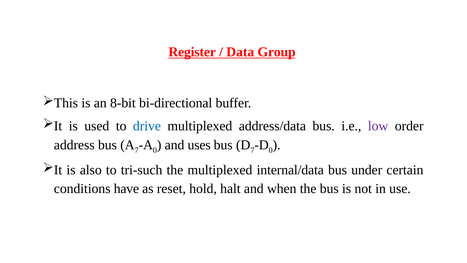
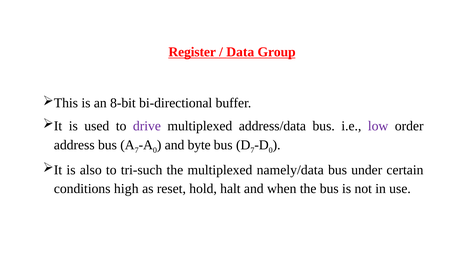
drive colour: blue -> purple (147, 126)
uses: uses -> byte (199, 145)
internal/data: internal/data -> namely/data (290, 170)
have: have -> high (126, 189)
